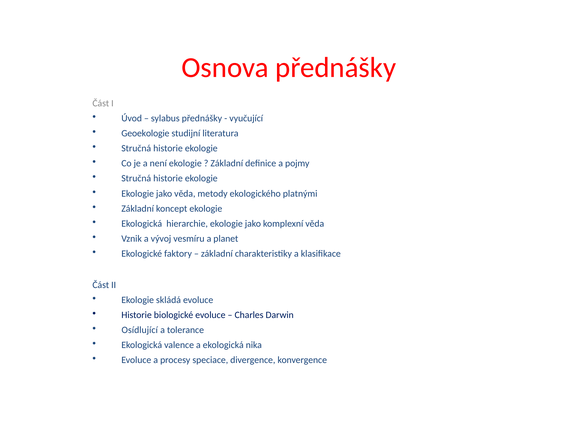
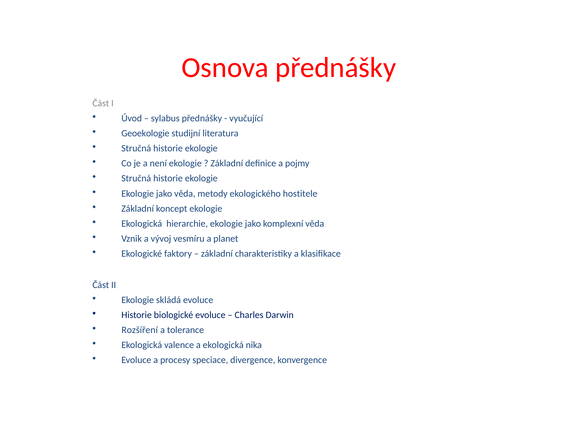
platnými: platnými -> hostitele (300, 193)
Osídlující: Osídlující -> Rozšíření (140, 330)
